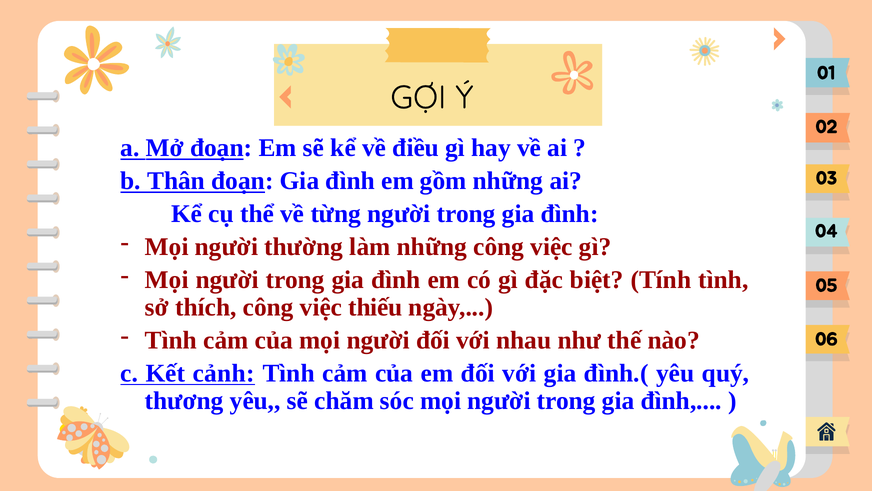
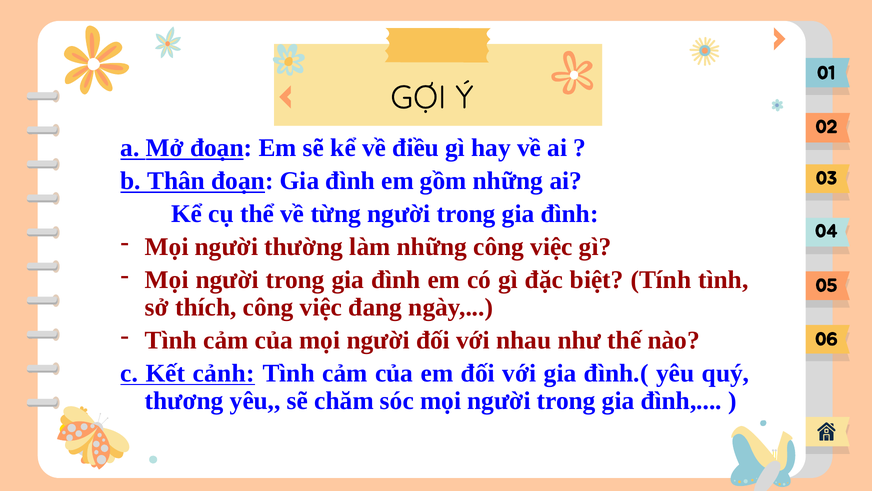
thiếu: thiếu -> đang (375, 307)
